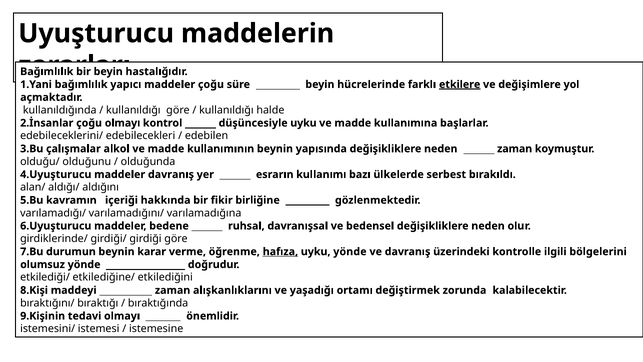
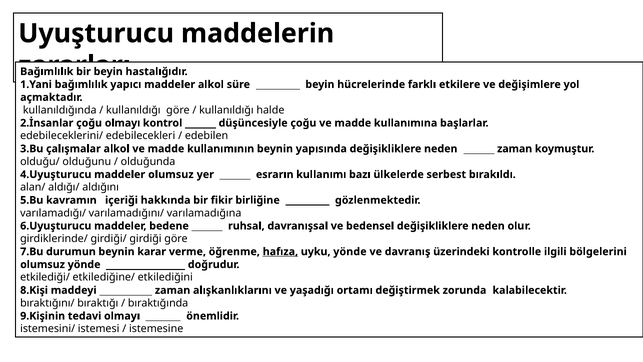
maddeler çoğu: çoğu -> alkol (211, 84)
etkilere underline: present -> none (460, 84)
düşüncesiyle uyku: uyku -> çoğu (303, 123)
maddeler davranış: davranış -> olumsuz (171, 174)
